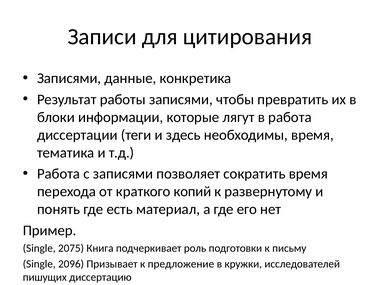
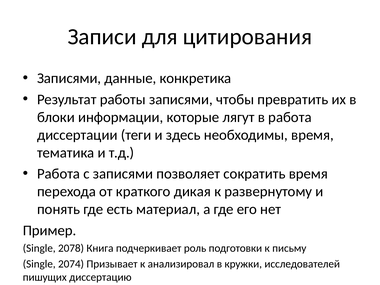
копий: копий -> дикая (192, 192)
2075: 2075 -> 2078 (71, 248)
2096: 2096 -> 2074 (71, 264)
предложение: предложение -> анализировал (181, 264)
